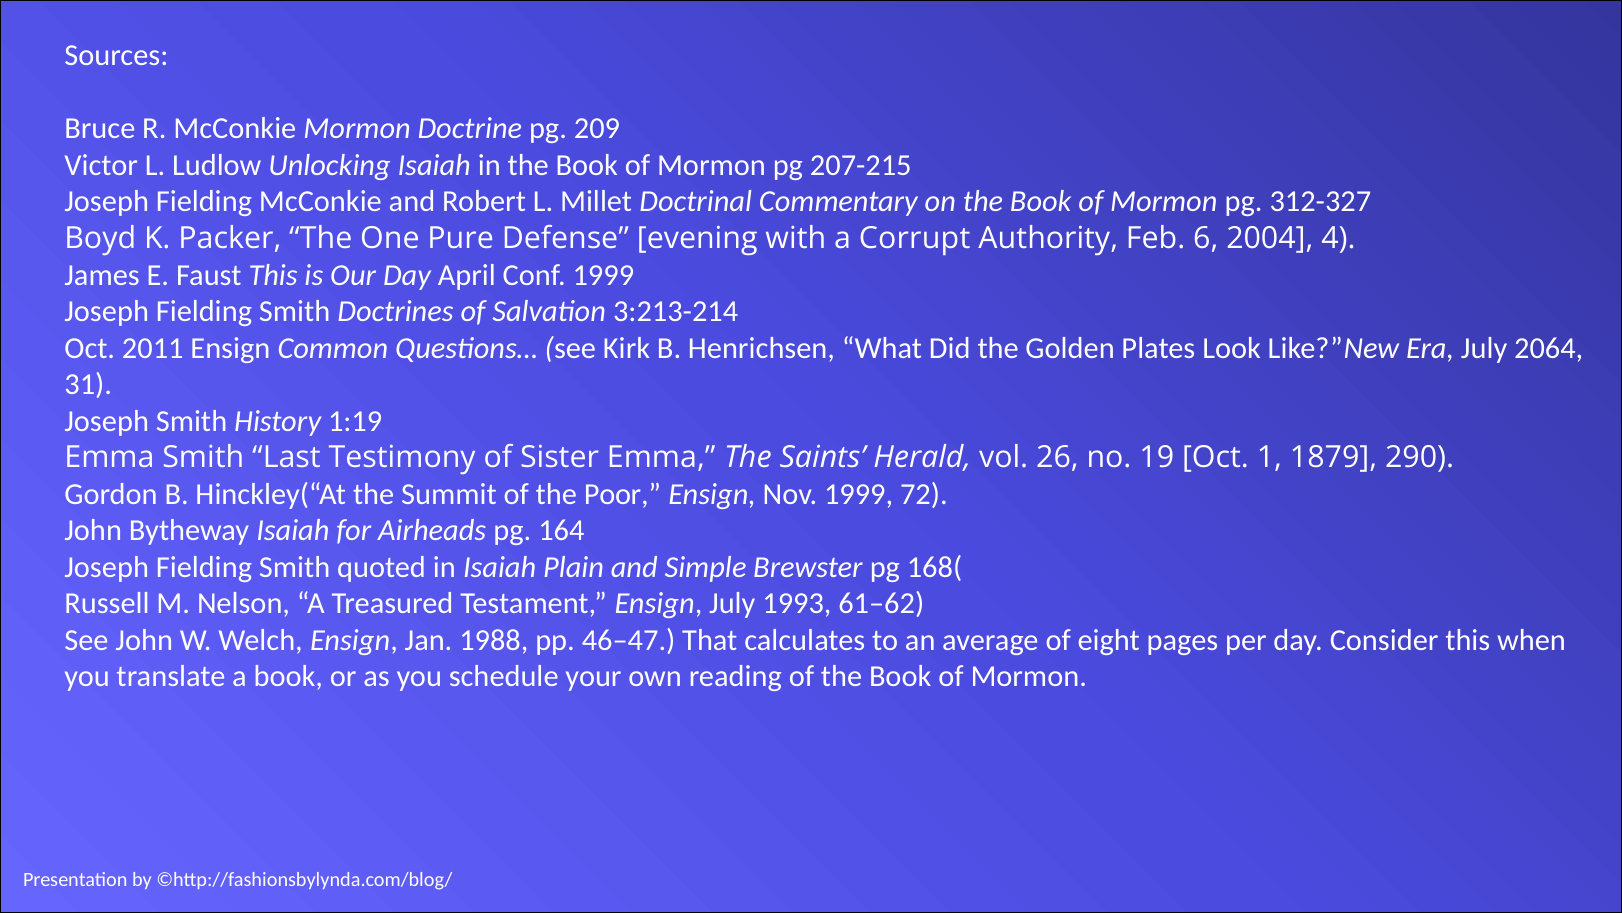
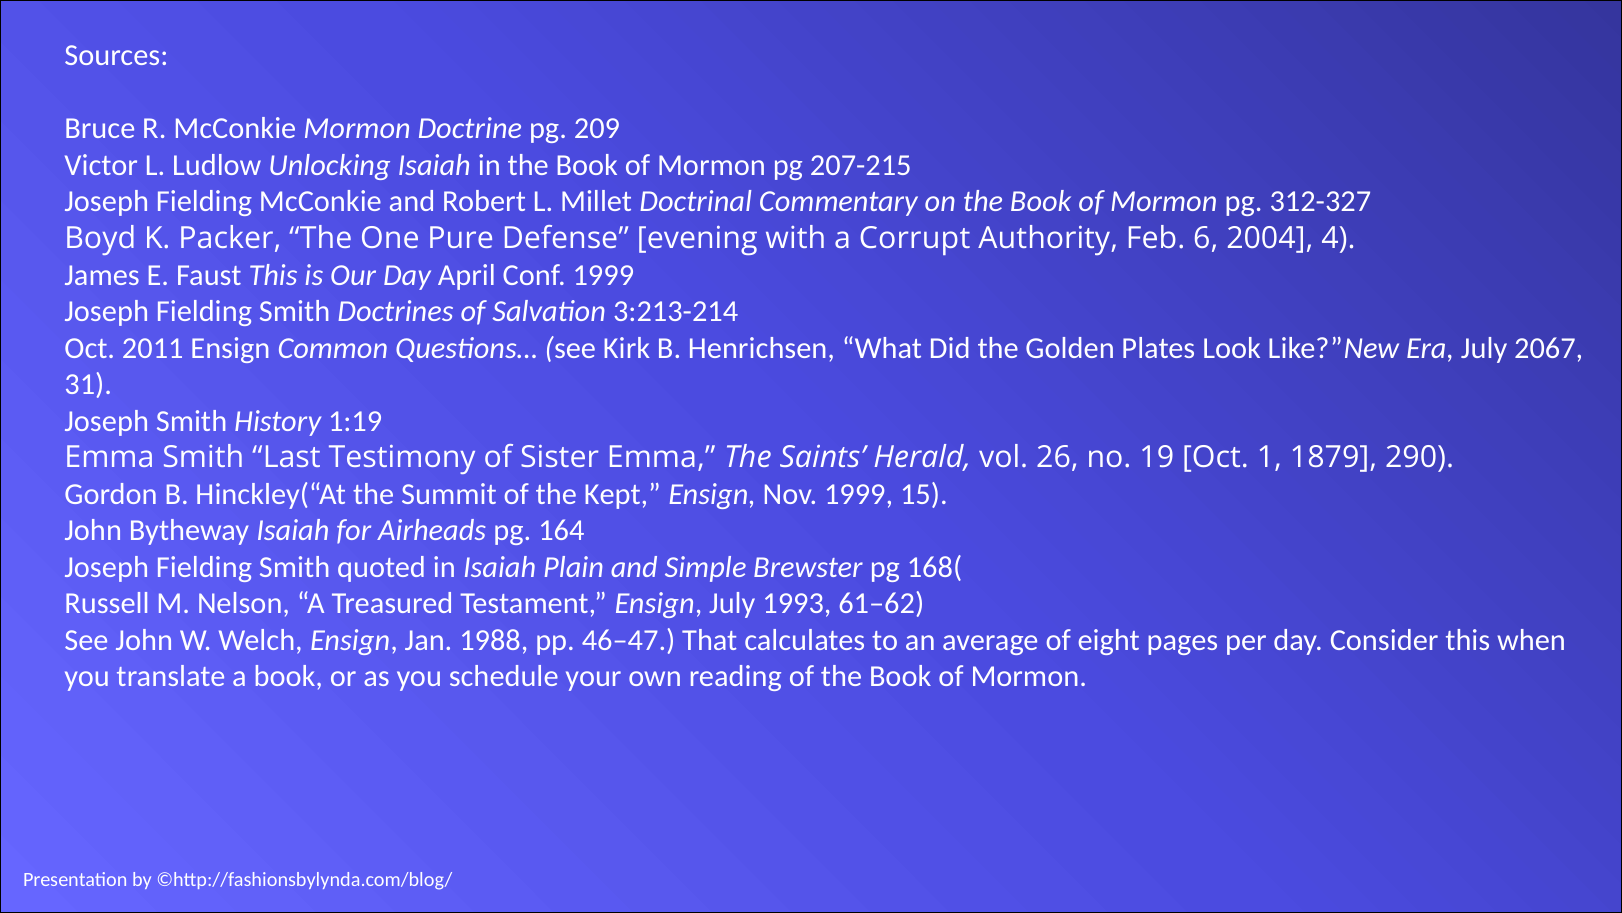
2064: 2064 -> 2067 (1549, 348)
Poor: Poor -> Kept (622, 494)
72: 72 -> 15 (924, 494)
